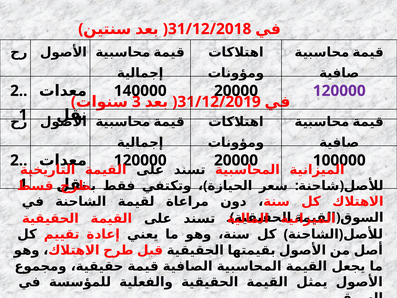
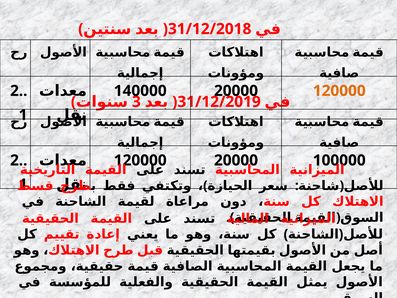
120000 colour: purple -> orange (339, 91)
